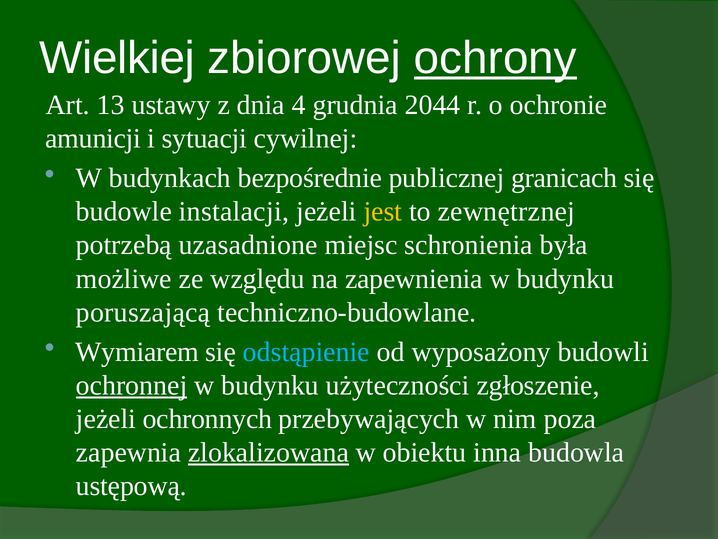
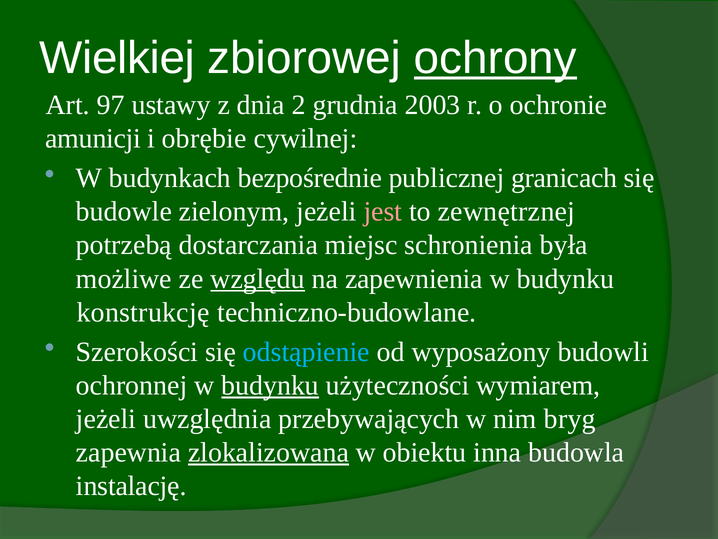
13: 13 -> 97 (111, 105)
4: 4 -> 2 (299, 105)
2044: 2044 -> 2003 (433, 105)
sytuacji: sytuacji -> obrębie (204, 138)
instalacji: instalacji -> zielonym (234, 211)
jest colour: yellow -> pink (383, 211)
uzasadnione: uzasadnione -> dostarczania (248, 245)
względu underline: none -> present (258, 279)
poruszającą: poruszającą -> konstrukcję (143, 312)
Wymiarem: Wymiarem -> Szerokości (137, 352)
ochronnej underline: present -> none (132, 385)
budynku underline: none -> present (270, 385)
zgłoszenie: zgłoszenie -> wymiarem (538, 385)
ochronnych: ochronnych -> uwzględnia (207, 419)
poza: poza -> bryg (570, 419)
ustępową: ustępową -> instalację (131, 486)
